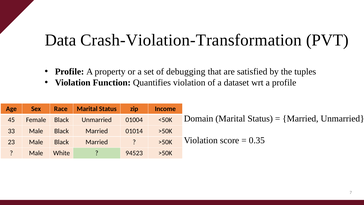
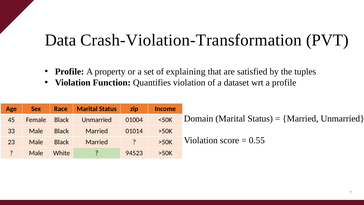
debugging: debugging -> explaining (186, 72)
0.35: 0.35 -> 0.55 (257, 140)
